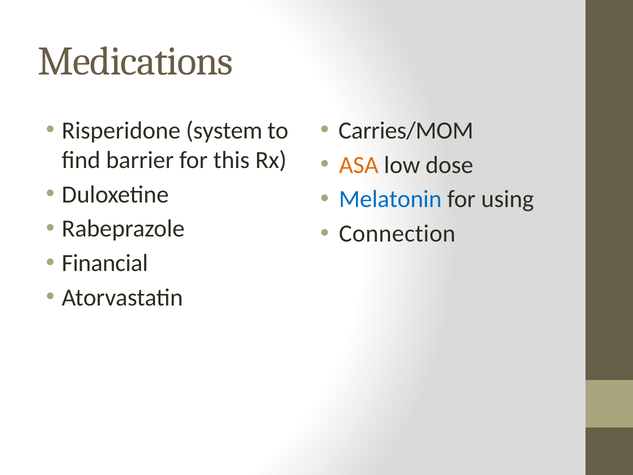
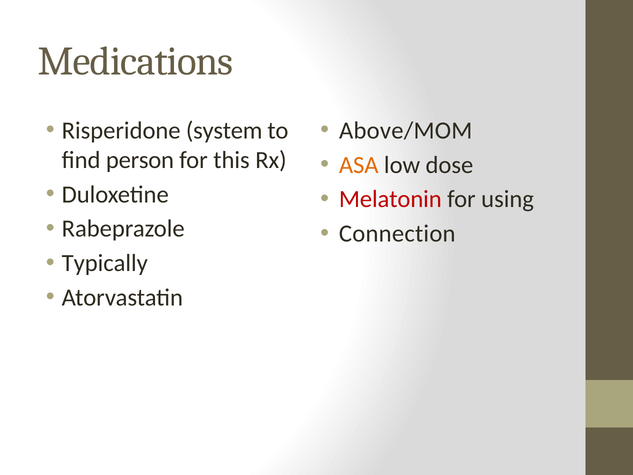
Carries/MOM: Carries/MOM -> Above/MOM (406, 130)
barrier: barrier -> person (140, 160)
Melatonin colour: blue -> red (390, 199)
Financial: Financial -> Typically (105, 263)
